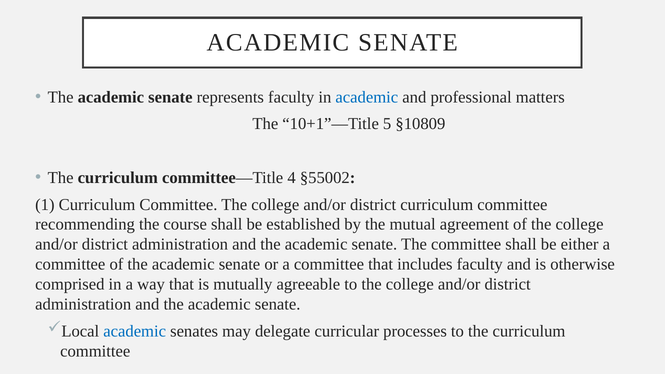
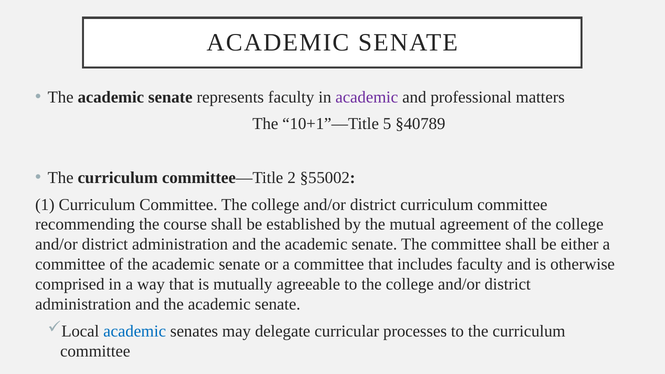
academic colour: blue -> purple (367, 97)
§10809: §10809 -> §40789 (420, 124)
4: 4 -> 2 (292, 178)
